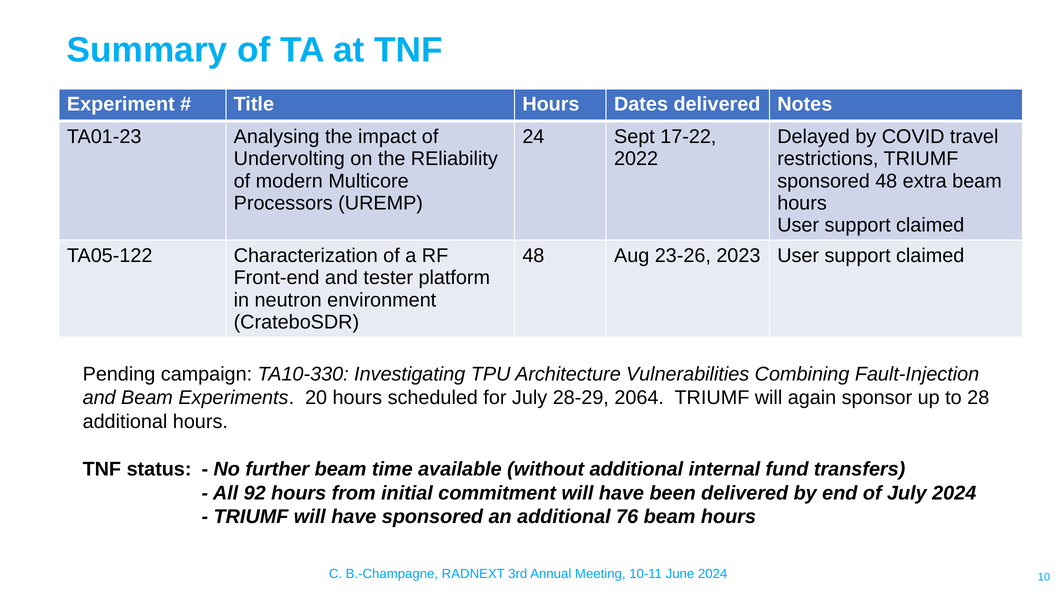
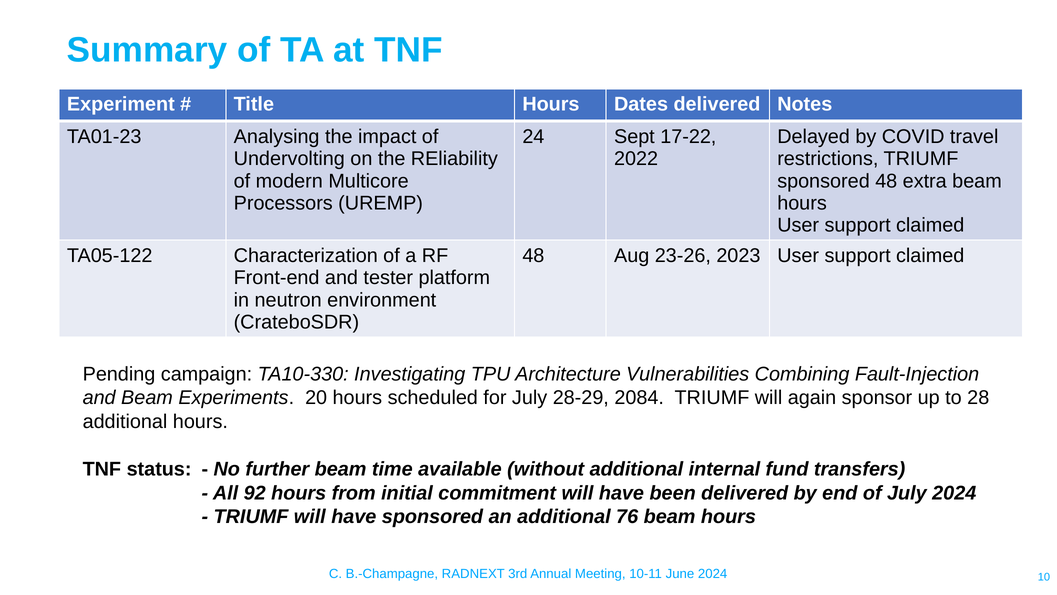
2064: 2064 -> 2084 (639, 398)
